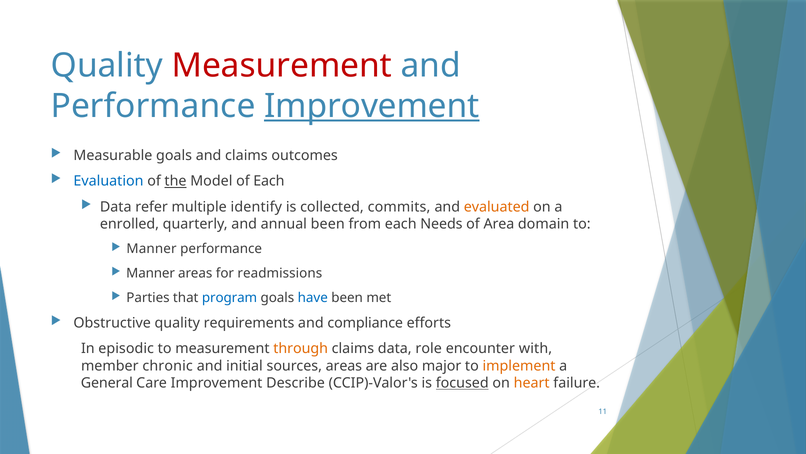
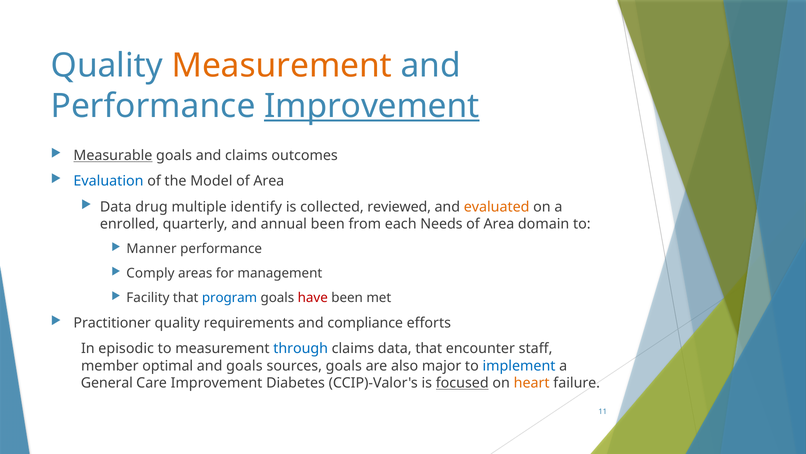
Measurement colour: red -> orange (282, 66)
Measurable underline: none -> present (113, 155)
the underline: present -> none (176, 181)
Model of Each: Each -> Area (269, 181)
refer: refer -> drug (151, 207)
commits: commits -> reviewed (399, 207)
Manner: Manner -> Comply (150, 273)
readmissions: readmissions -> management (280, 273)
Parties: Parties -> Facility (148, 298)
have colour: blue -> red (313, 298)
Obstructive: Obstructive -> Practitioner (112, 323)
through colour: orange -> blue (301, 348)
data role: role -> that (429, 348)
with: with -> staff (536, 348)
chronic: chronic -> optimal (168, 365)
and initial: initial -> goals (244, 365)
sources areas: areas -> goals (344, 365)
implement colour: orange -> blue (519, 365)
Describe: Describe -> Diabetes (296, 383)
